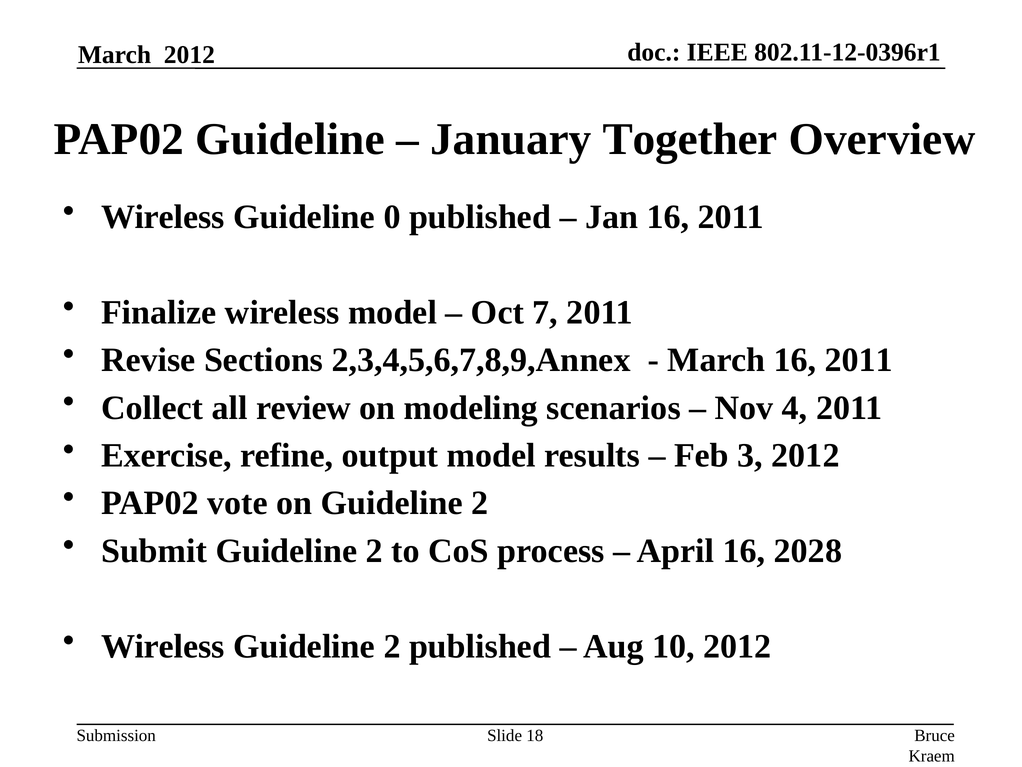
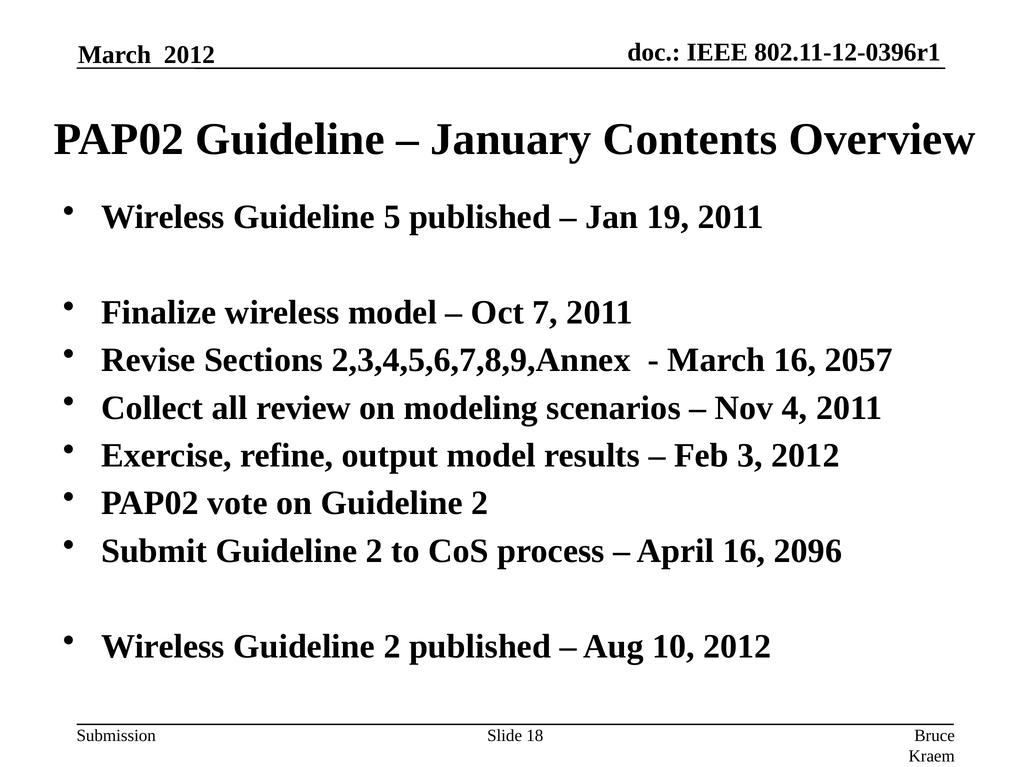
Together: Together -> Contents (690, 139)
0: 0 -> 5 (392, 217)
Jan 16: 16 -> 19 (668, 217)
March 16 2011: 2011 -> 2057 (859, 360)
2028: 2028 -> 2096 (808, 551)
